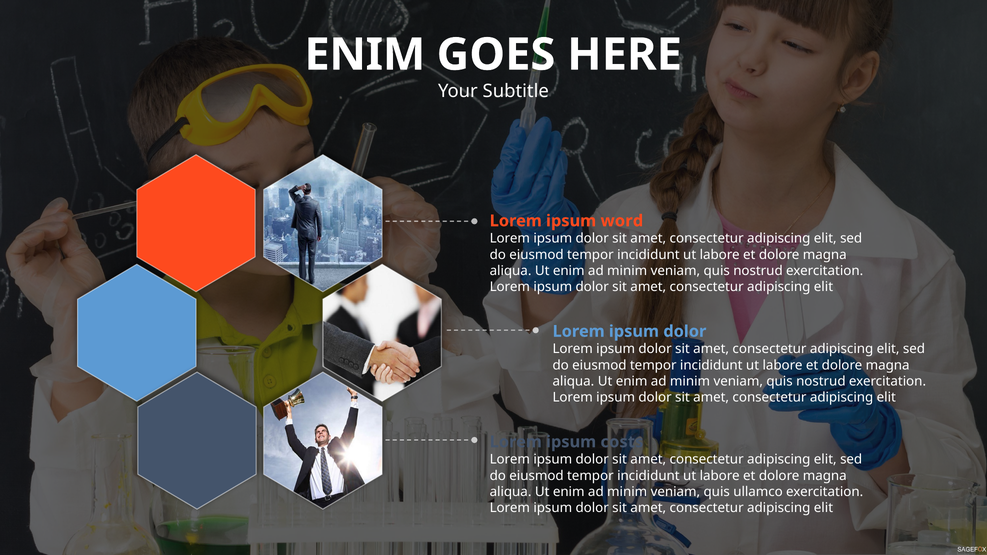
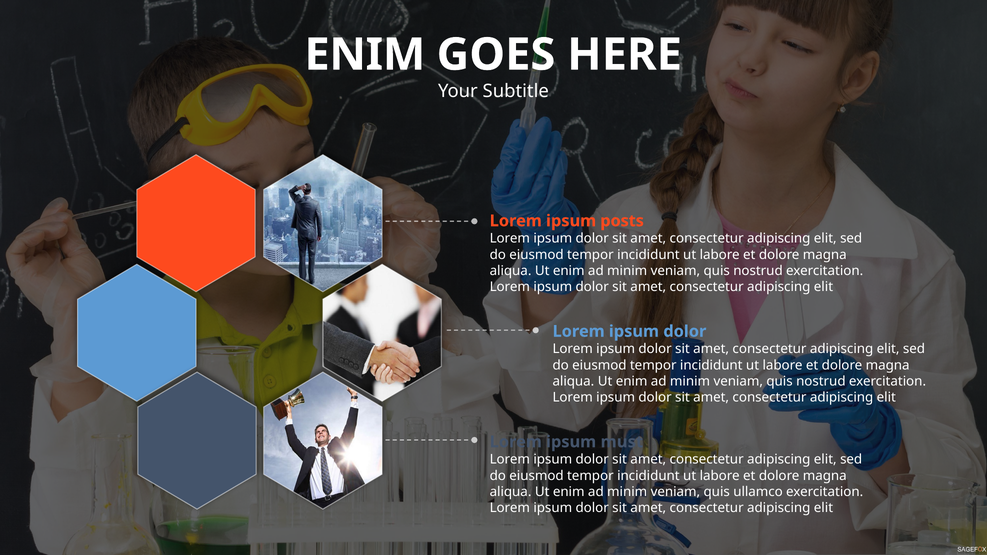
word: word -> posts (622, 221)
costs: costs -> must (622, 442)
